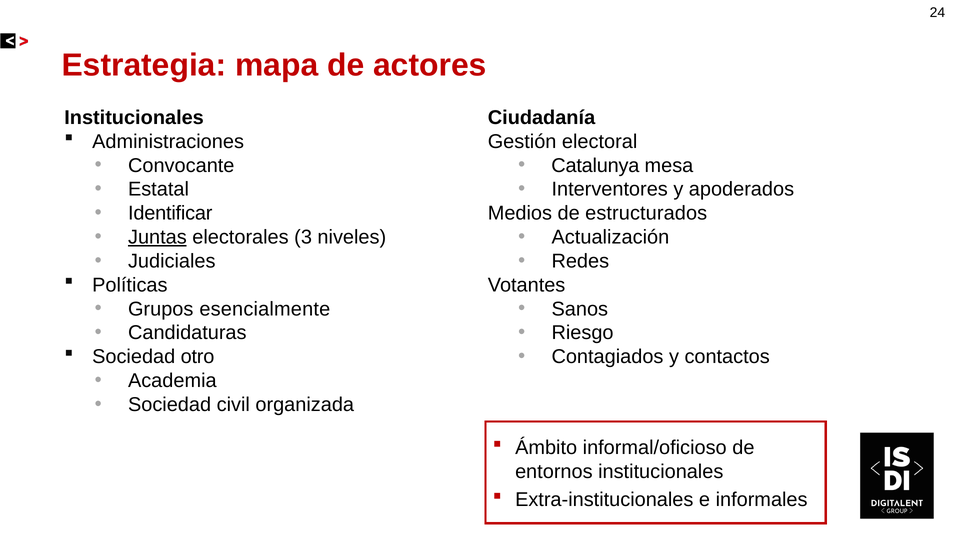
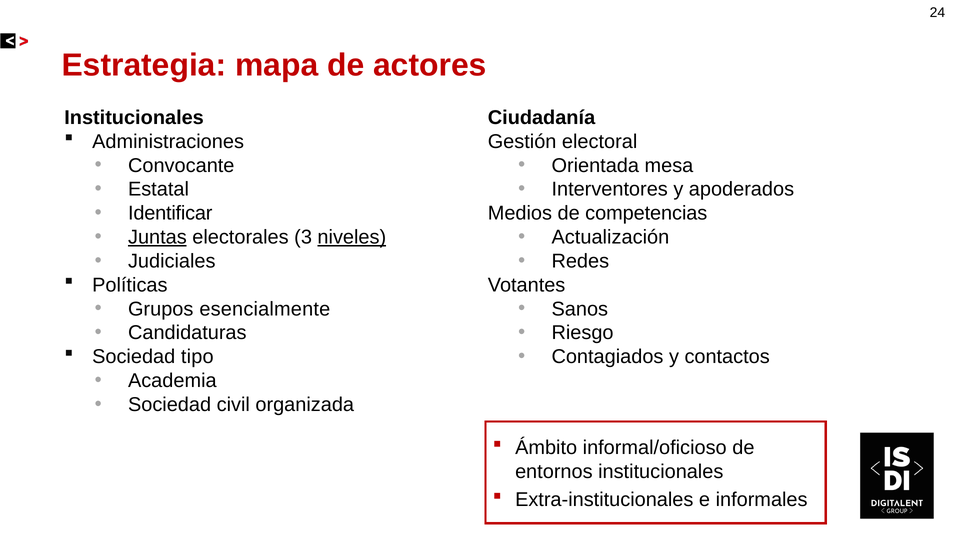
Catalunya: Catalunya -> Orientada (595, 165)
estructurados: estructurados -> competencias (646, 213)
niveles underline: none -> present (352, 237)
otro: otro -> tipo (197, 357)
